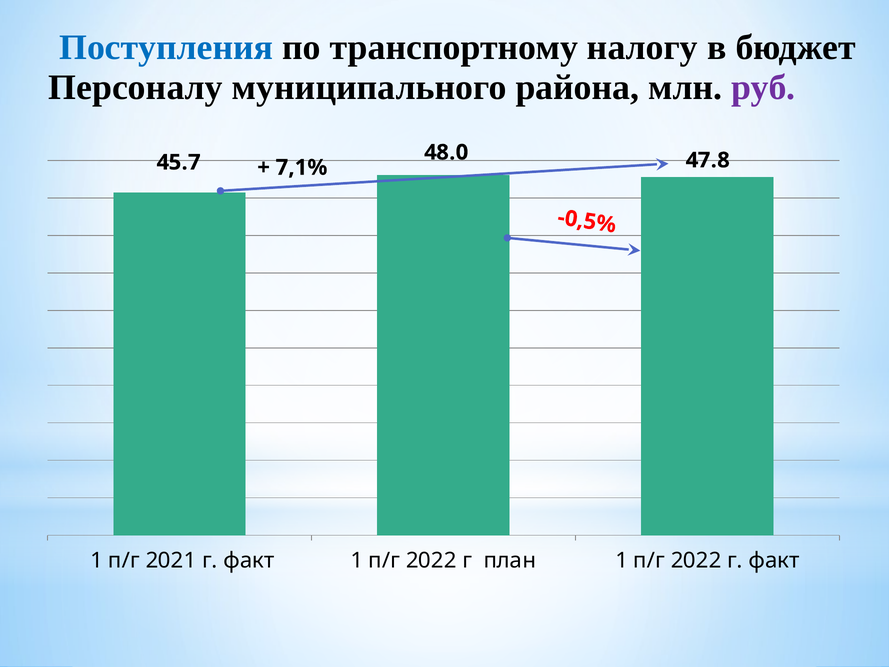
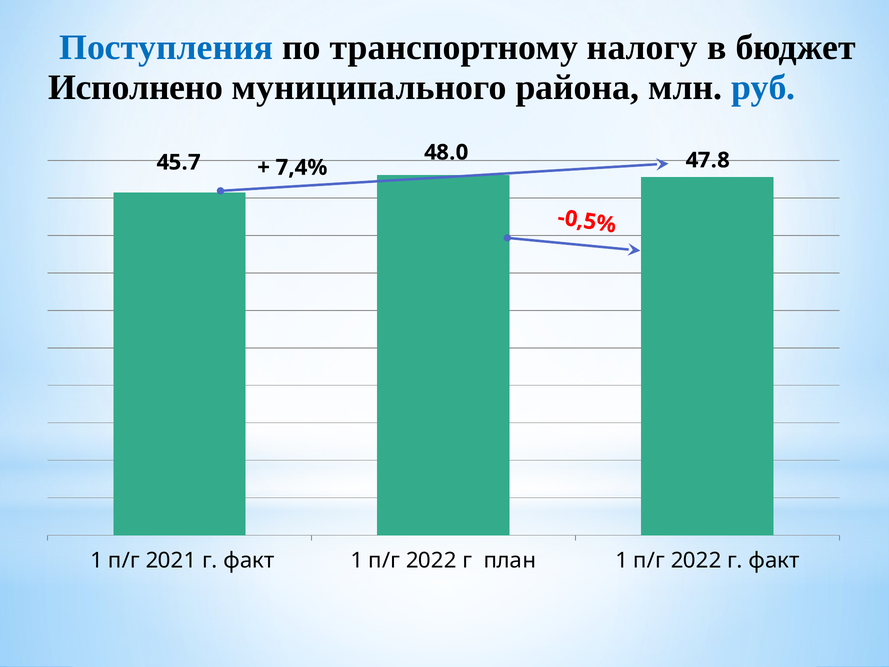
Персоналу: Персоналу -> Исполнено (136, 87)
руб colour: purple -> blue (763, 87)
7,1%: 7,1% -> 7,4% (302, 167)
